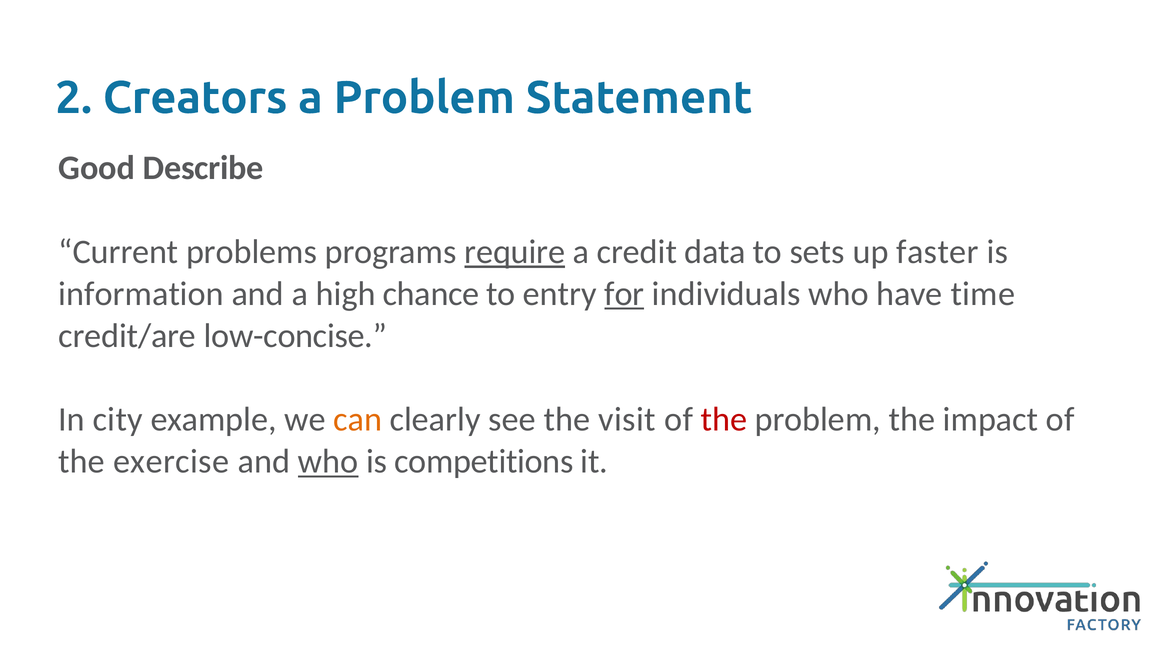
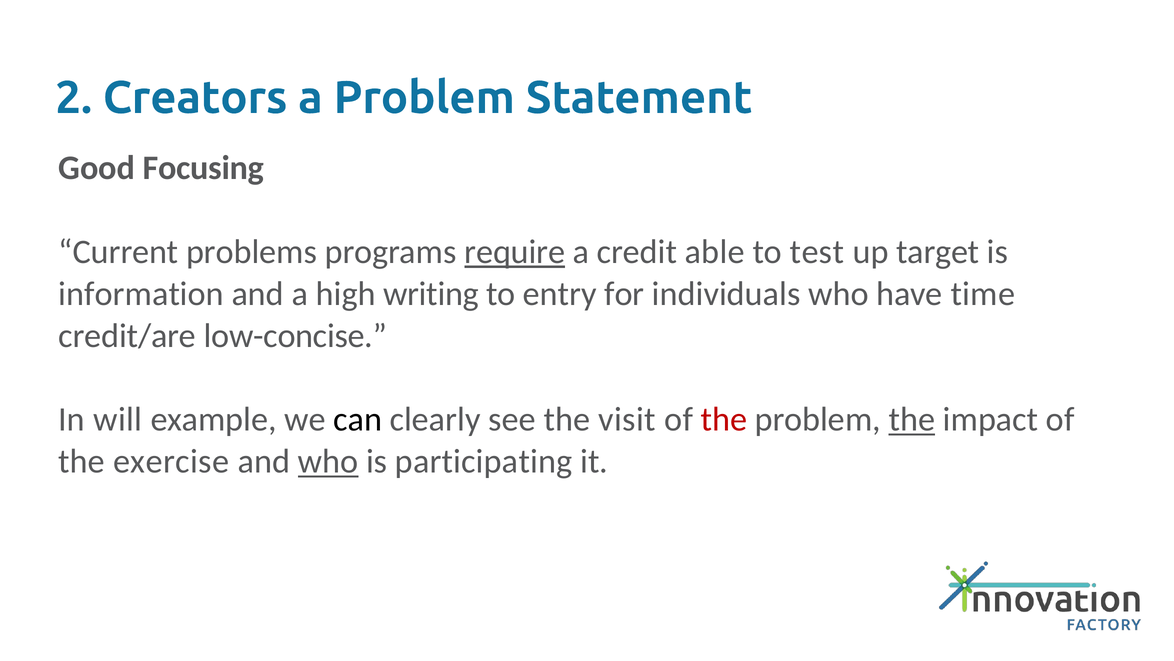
Describe: Describe -> Focusing (203, 168)
data: data -> able (715, 252)
sets: sets -> test (817, 252)
faster: faster -> target (938, 252)
chance: chance -> writing (431, 294)
for underline: present -> none (624, 294)
city: city -> will (118, 419)
can colour: orange -> black (358, 419)
the underline: none -> present (912, 419)
competitions: competitions -> participating (484, 461)
